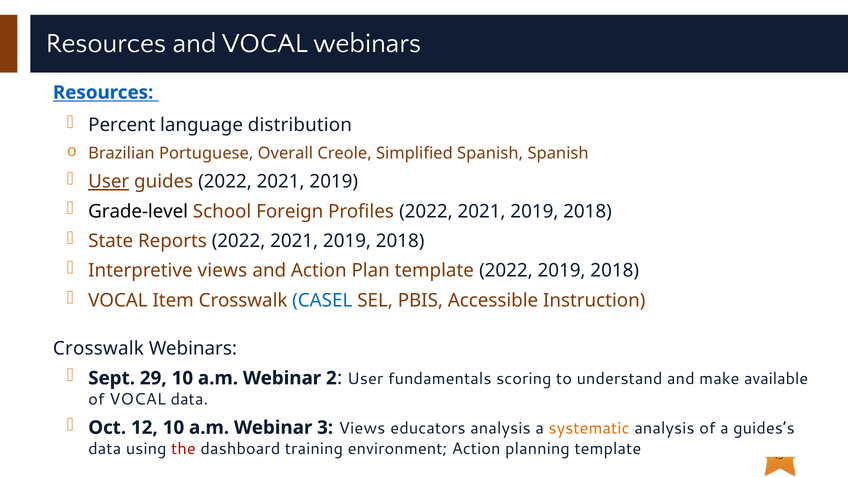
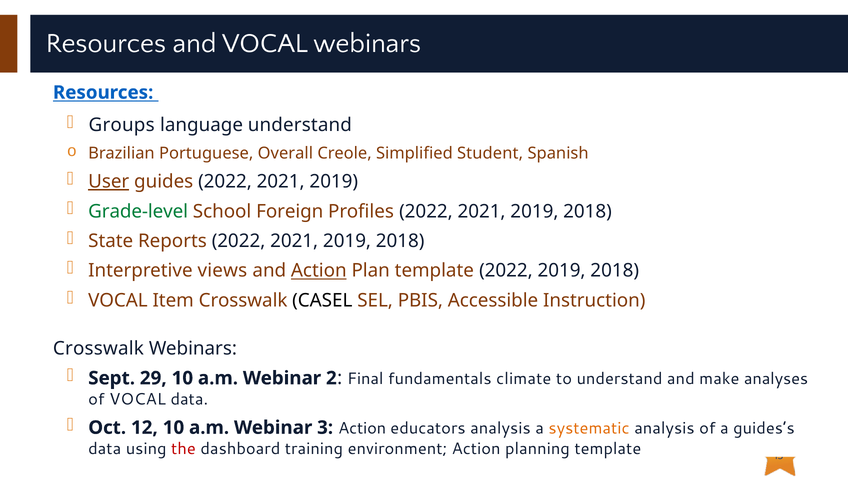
Percent: Percent -> Groups (122, 125)
language distribution: distribution -> understand (300, 125)
Simplified Spanish: Spanish -> Student (490, 153)
Grade-level colour: black -> green (138, 211)
Action underline: none -> present (319, 271)
CASEL colour: blue -> black (322, 300)
2 User: User -> Final (365, 379)
scoring: scoring -> climate (524, 379)
available: available -> analyses (776, 379)
3 Views: Views -> Action (362, 428)
